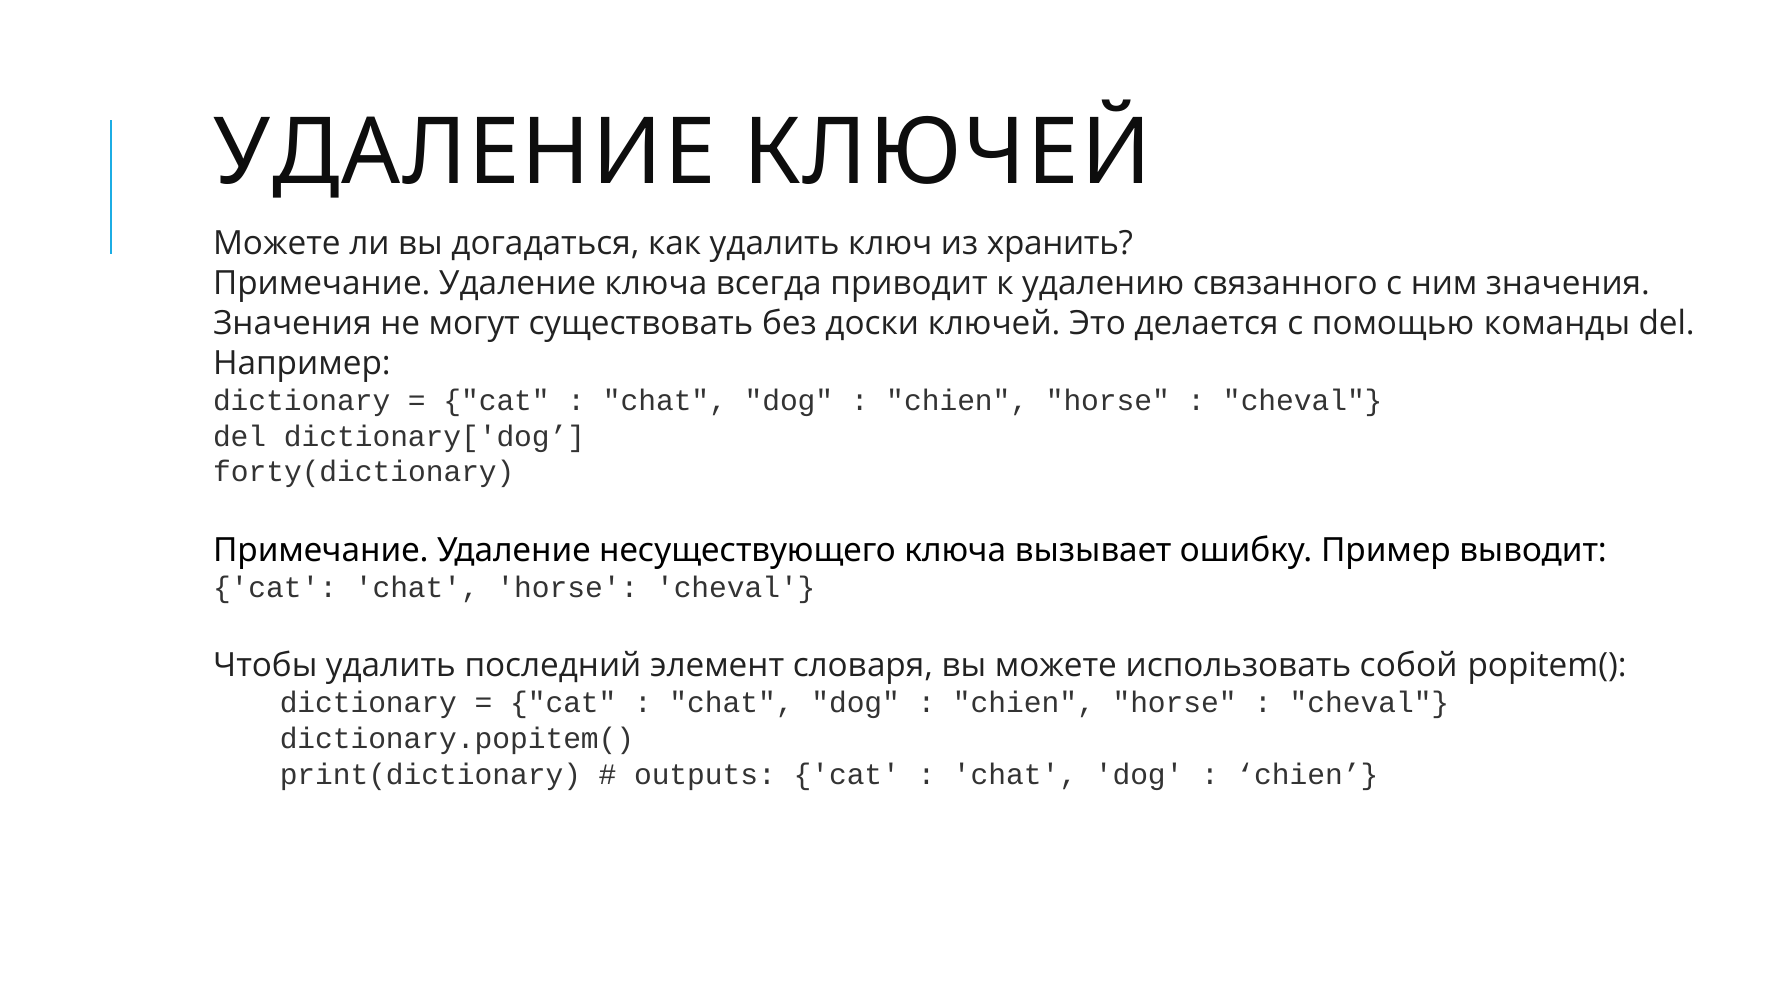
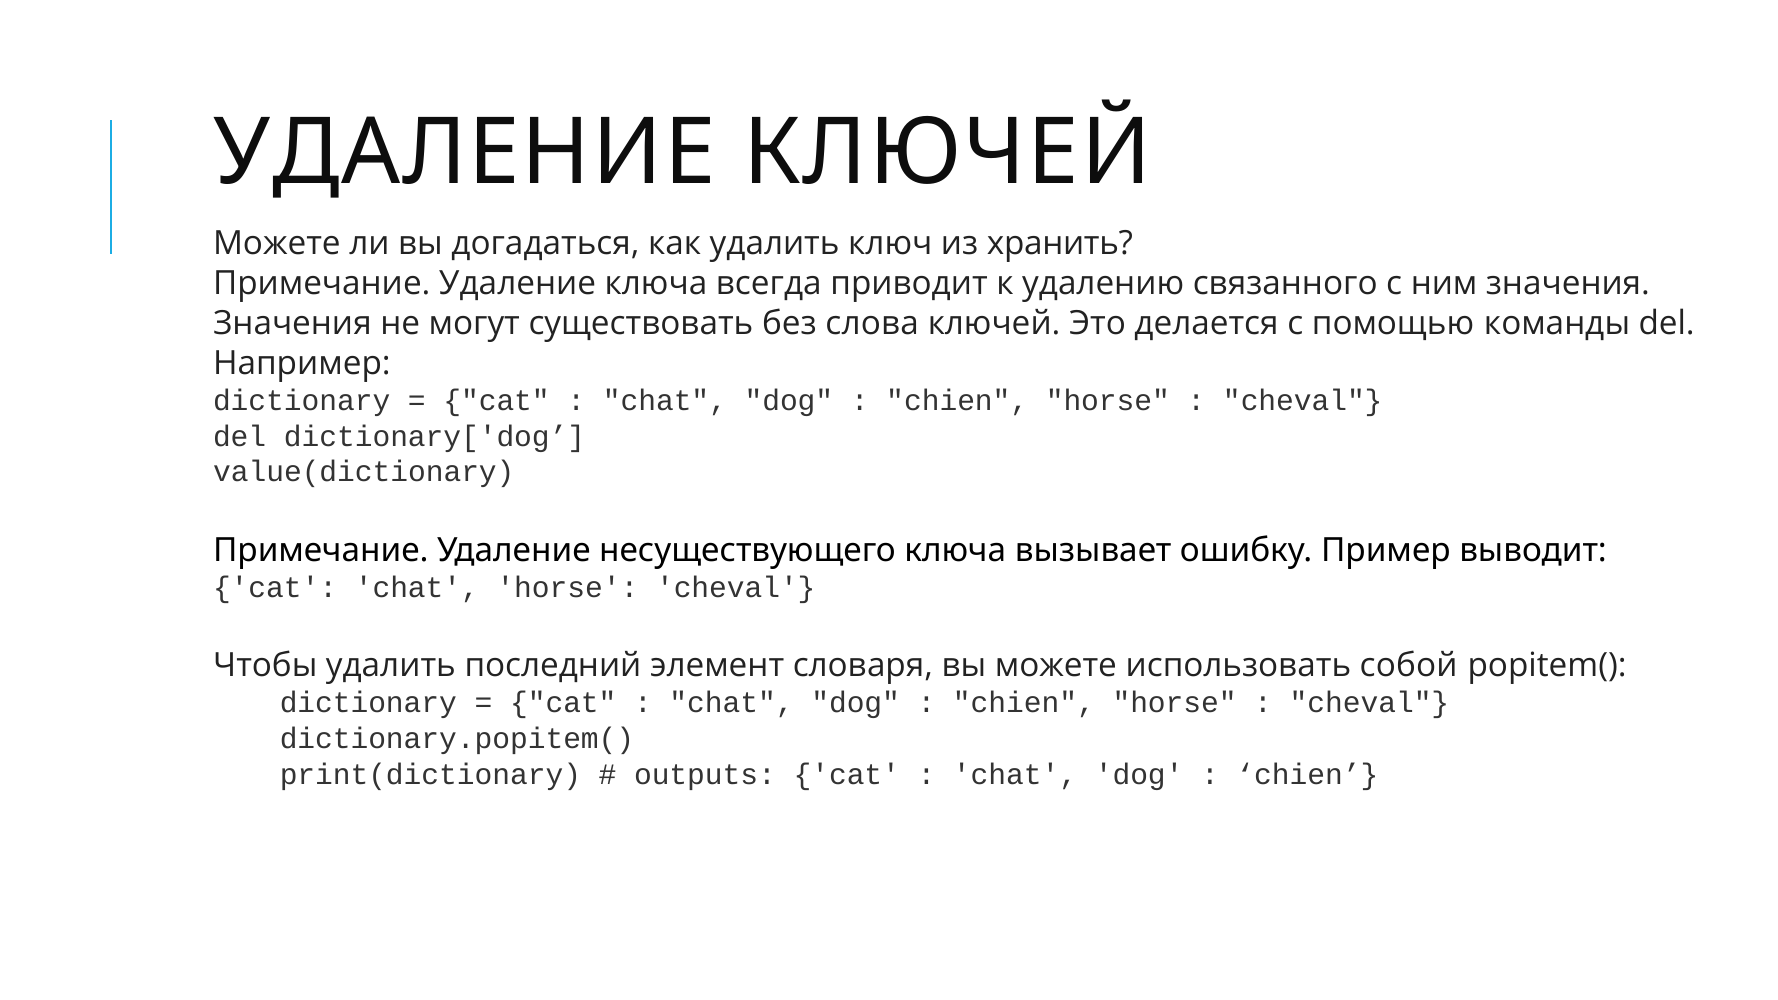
доски: доски -> слова (872, 324)
forty(dictionary: forty(dictionary -> value(dictionary (364, 472)
